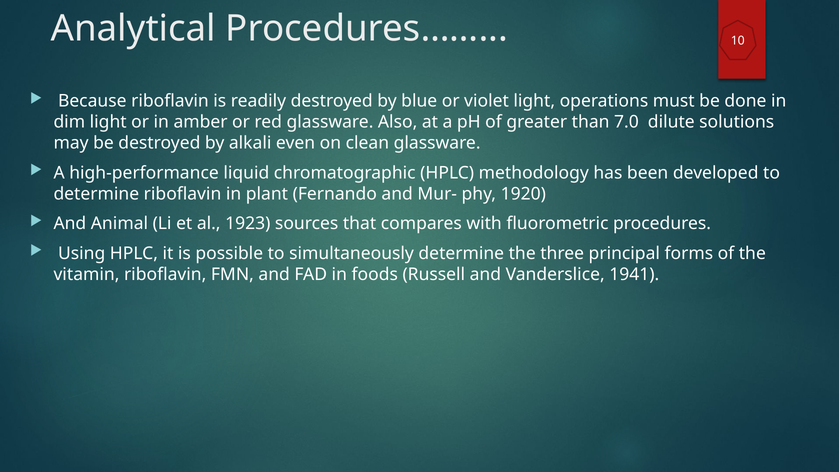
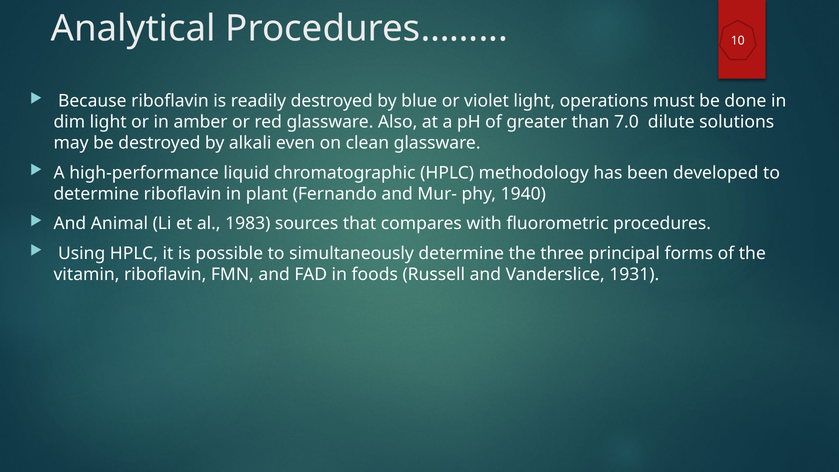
1920: 1920 -> 1940 (523, 194)
1923: 1923 -> 1983 (248, 224)
1941: 1941 -> 1931 (634, 274)
